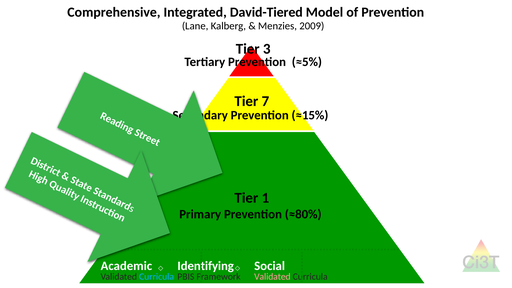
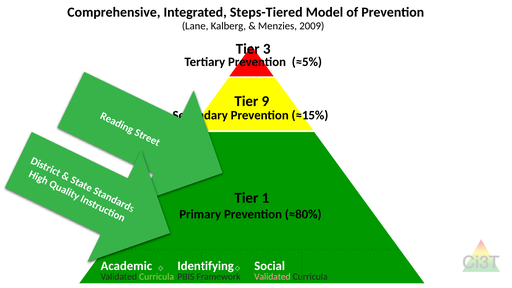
David-Tiered: David-Tiered -> Steps-Tiered (266, 12)
7: 7 -> 9 (265, 101)
Curricula colour: light blue -> light green (157, 277)
